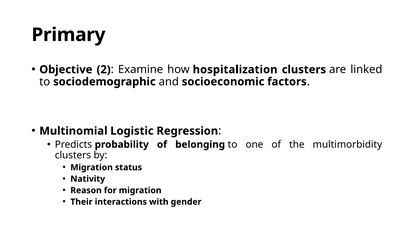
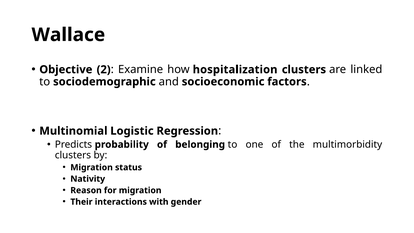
Primary: Primary -> Wallace (68, 35)
